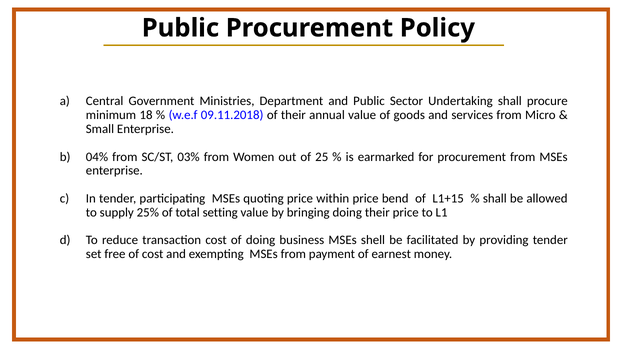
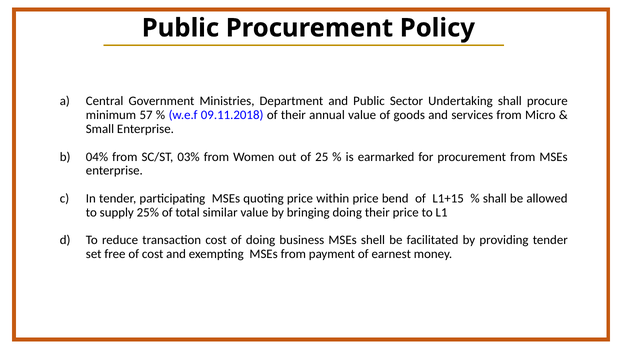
18: 18 -> 57 (146, 115)
setting: setting -> similar (220, 212)
